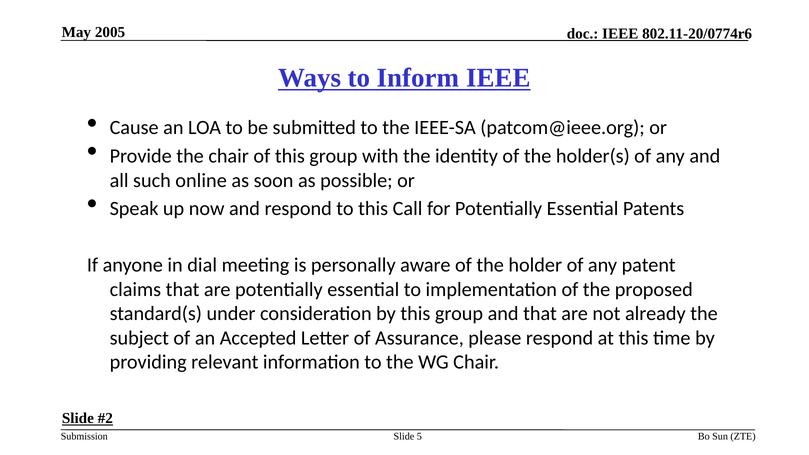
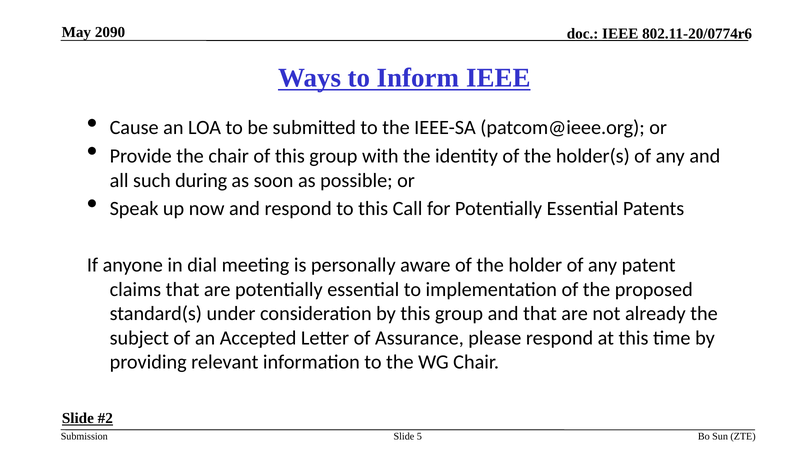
2005: 2005 -> 2090 (110, 32)
online: online -> during (201, 180)
